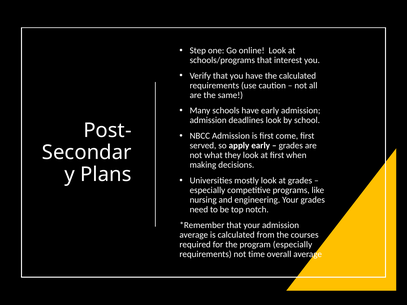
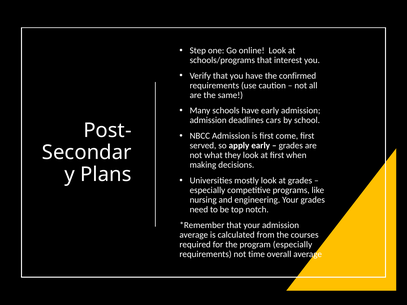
the calculated: calculated -> confirmed (298, 76)
deadlines look: look -> cars (273, 120)
